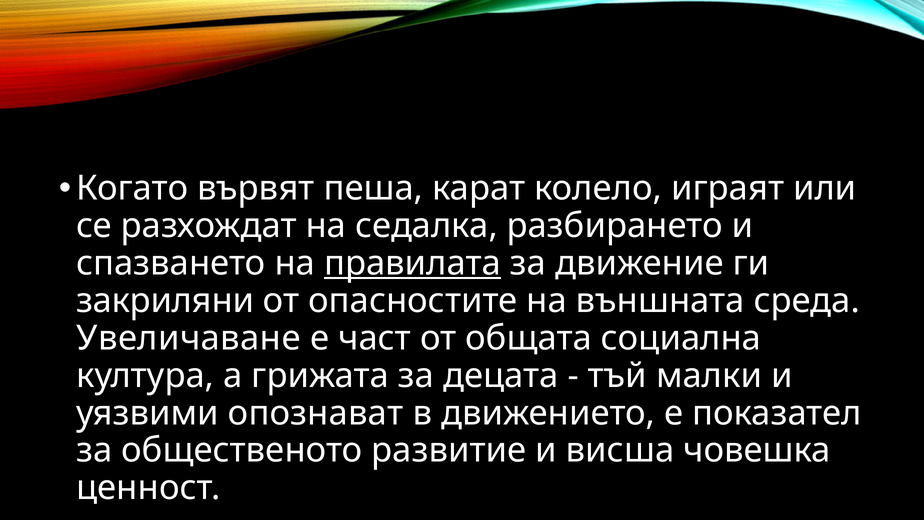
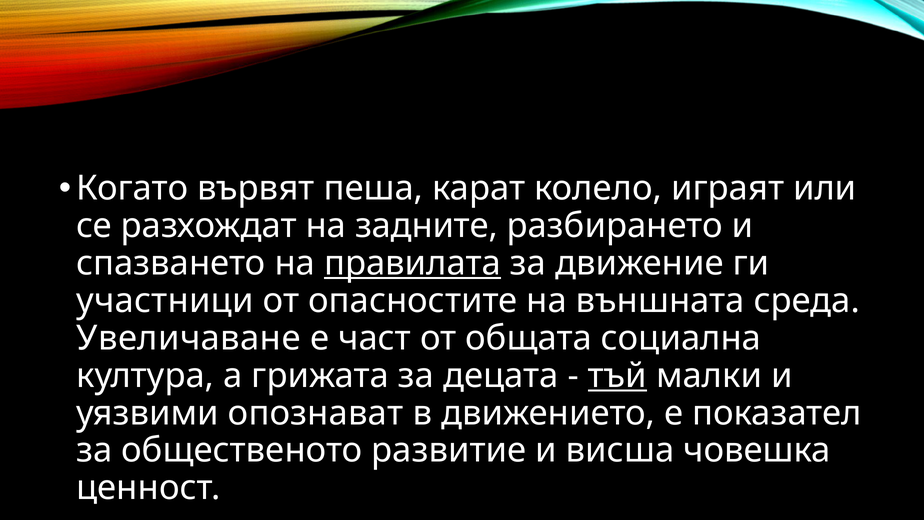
седалка: седалка -> задните (427, 226)
закриляни: закриляни -> участници (165, 301)
тъй underline: none -> present (617, 375)
